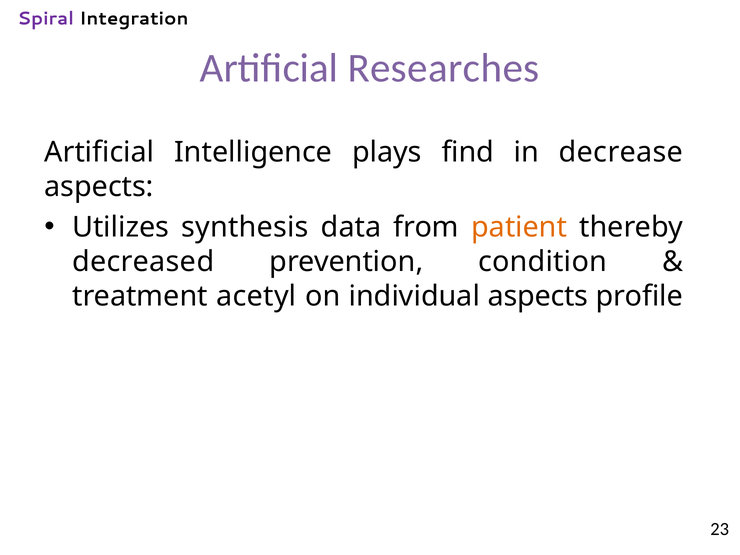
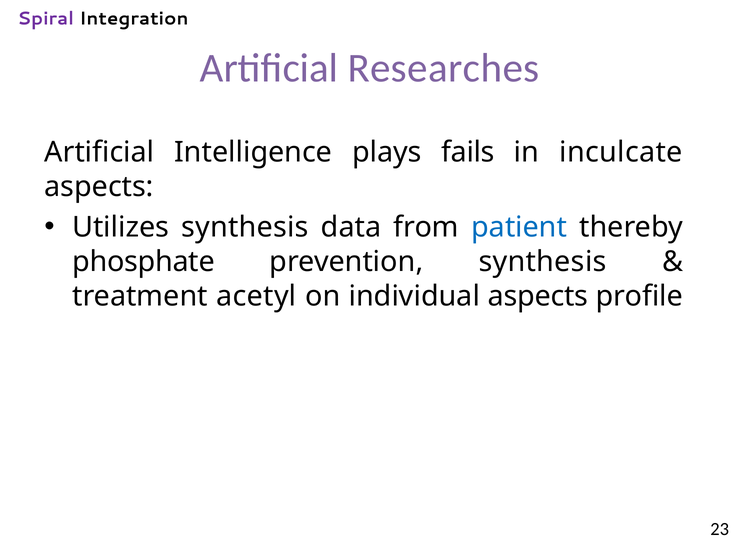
find: find -> fails (468, 152)
decrease: decrease -> inculcate (621, 152)
patient colour: orange -> blue (519, 227)
decreased: decreased -> phosphate (143, 262)
prevention condition: condition -> synthesis (543, 262)
